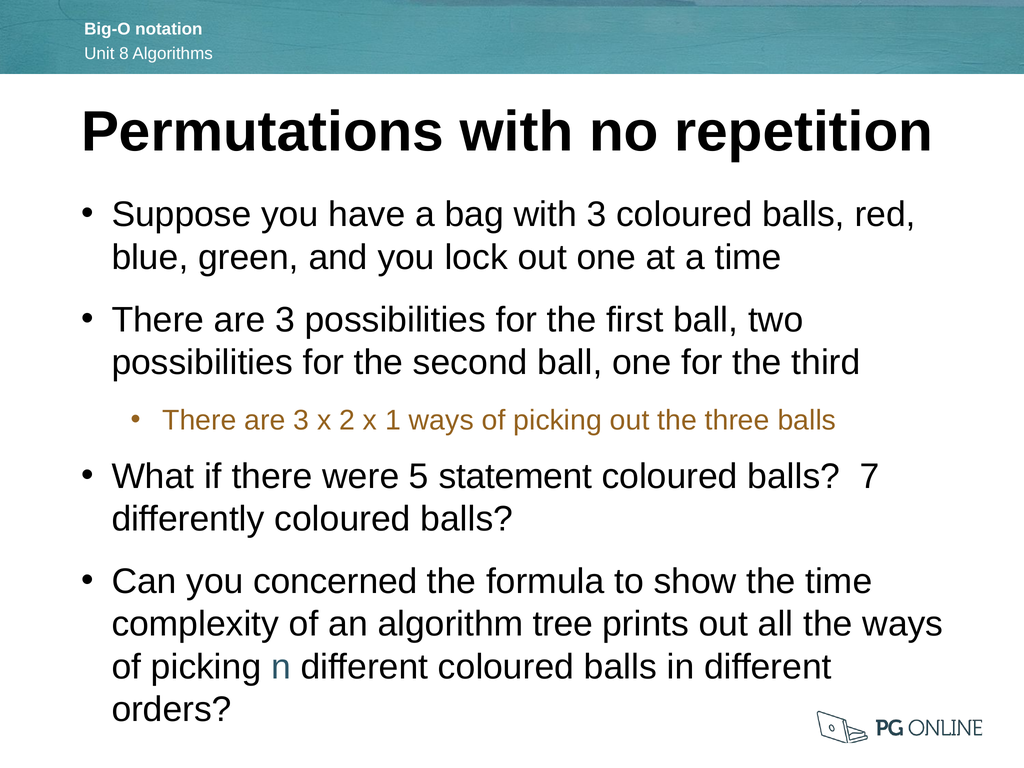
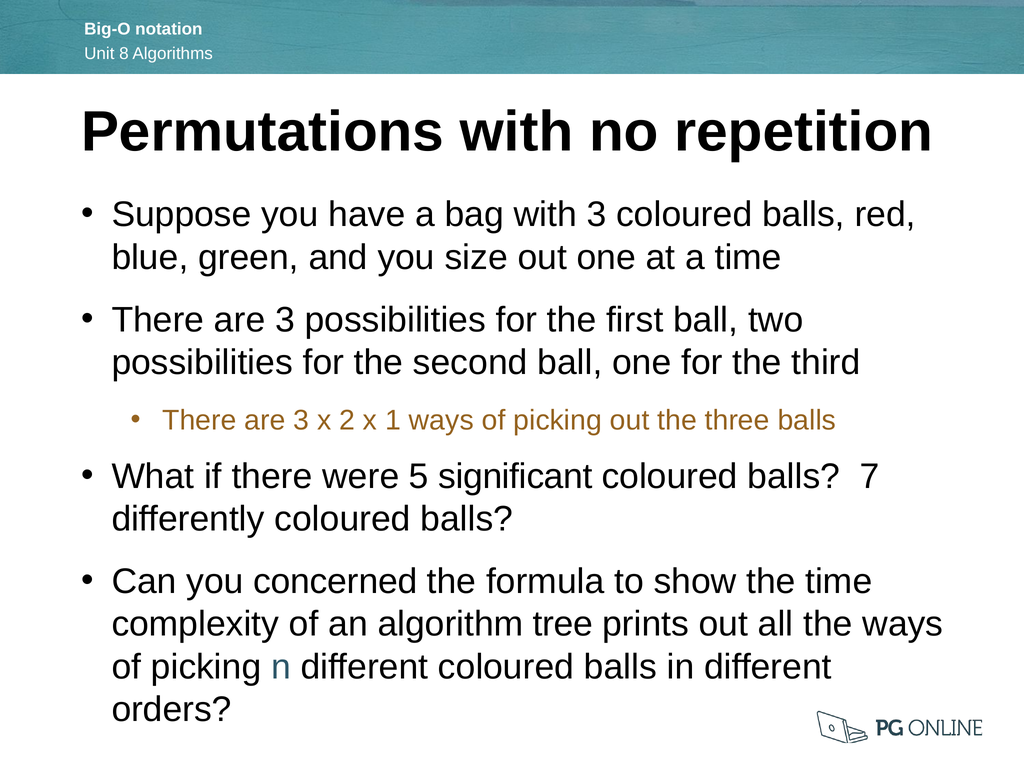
lock: lock -> size (476, 257)
statement: statement -> significant (515, 476)
